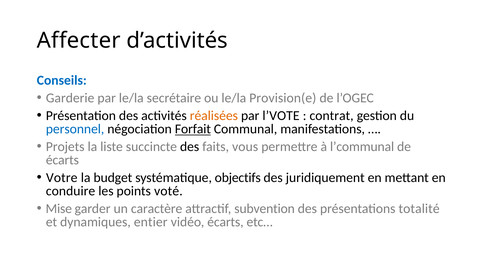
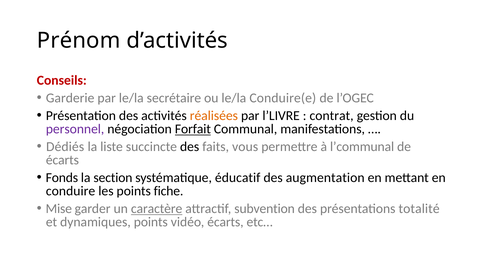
Affecter: Affecter -> Prénom (79, 41)
Conseils colour: blue -> red (62, 80)
Provision(e: Provision(e -> Conduire(e (283, 98)
l’VOTE: l’VOTE -> l’LIVRE (281, 116)
personnel colour: blue -> purple (75, 129)
Projets: Projets -> Dédiés (65, 147)
Votre: Votre -> Fonds (62, 178)
budget: budget -> section (113, 178)
objectifs: objectifs -> éducatif (238, 178)
juridiquement: juridiquement -> augmentation (325, 178)
voté: voté -> fiche (169, 191)
caractère underline: none -> present (157, 209)
dynamiques entier: entier -> points (151, 222)
